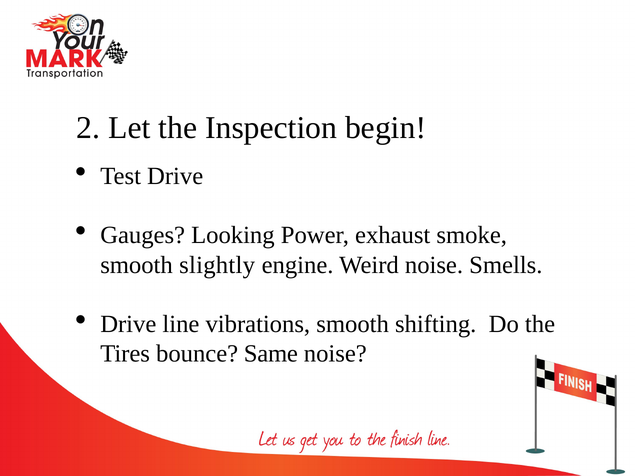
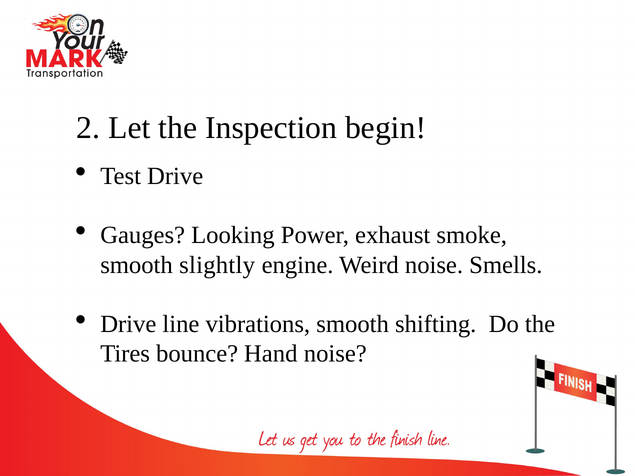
Same: Same -> Hand (271, 354)
